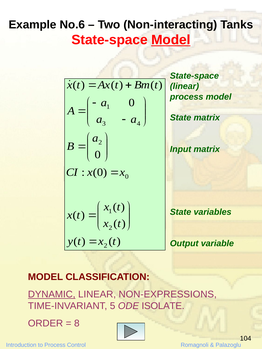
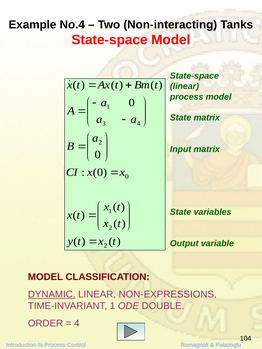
No.6: No.6 -> No.4 (72, 25)
Model underline: present -> none (171, 40)
TIME-INVARIANT 5: 5 -> 1 (113, 306)
ISOLATE: ISOLATE -> DOUBLE (163, 306)
8: 8 -> 4 (77, 324)
